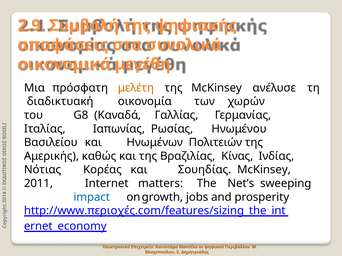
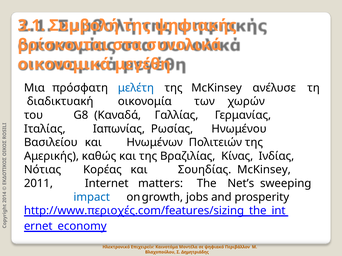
2.9: 2.9 -> 3.1 (31, 26)
αποφάσεις: αποφάσεις -> βρίσκονται (63, 45)
μελέτη colour: orange -> blue (136, 88)
